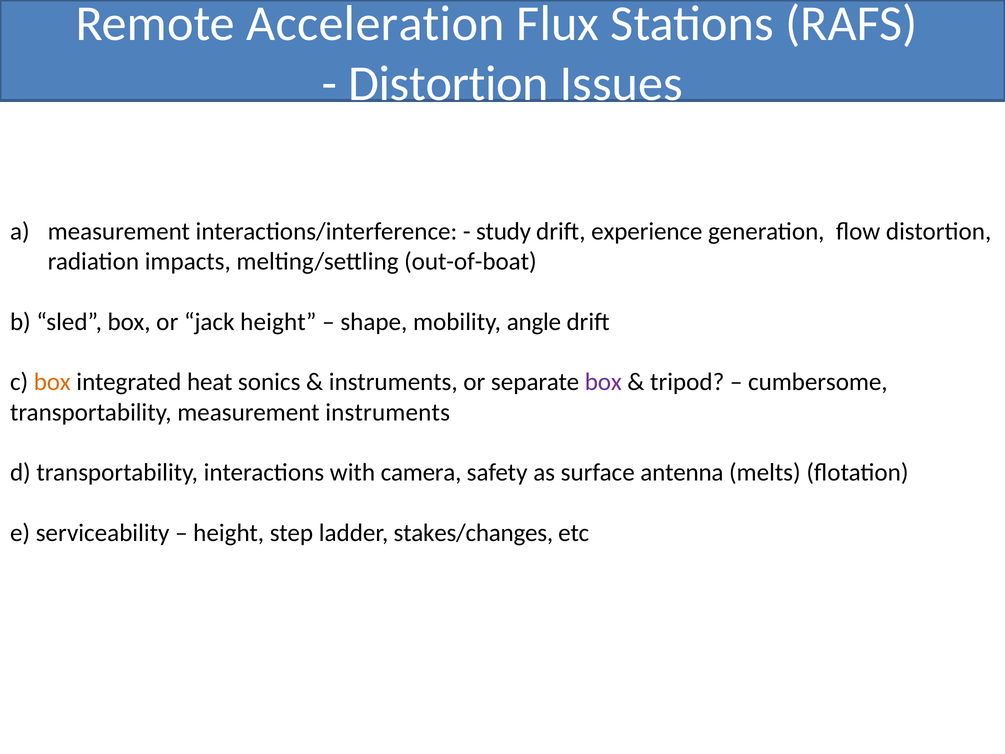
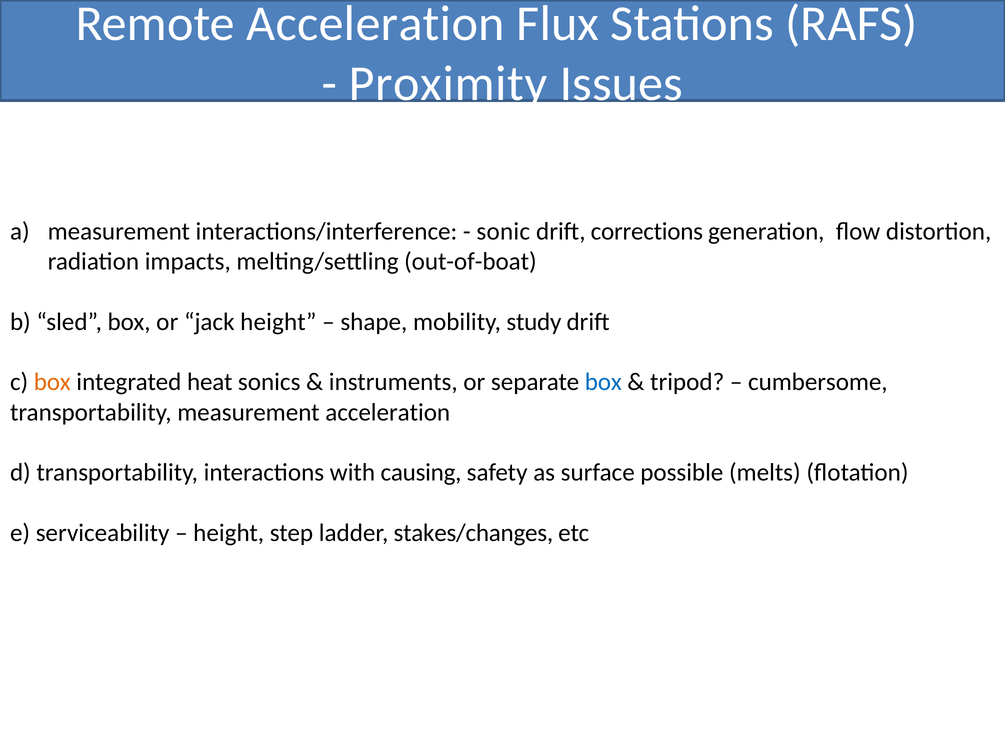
Distortion: Distortion -> Proximity (448, 84)
study: study -> sonic (503, 231)
experience: experience -> corrections (647, 231)
angle: angle -> study (534, 322)
box colour: purple -> blue (603, 382)
measurement instruments: instruments -> acceleration (388, 412)
camera: camera -> causing (421, 472)
antenna: antenna -> possible (682, 472)
